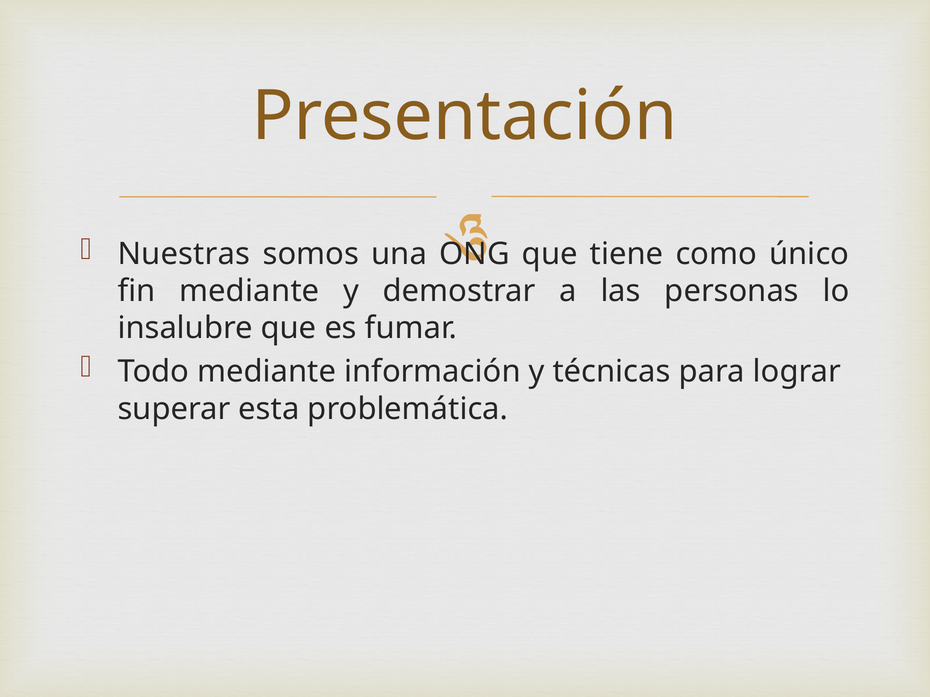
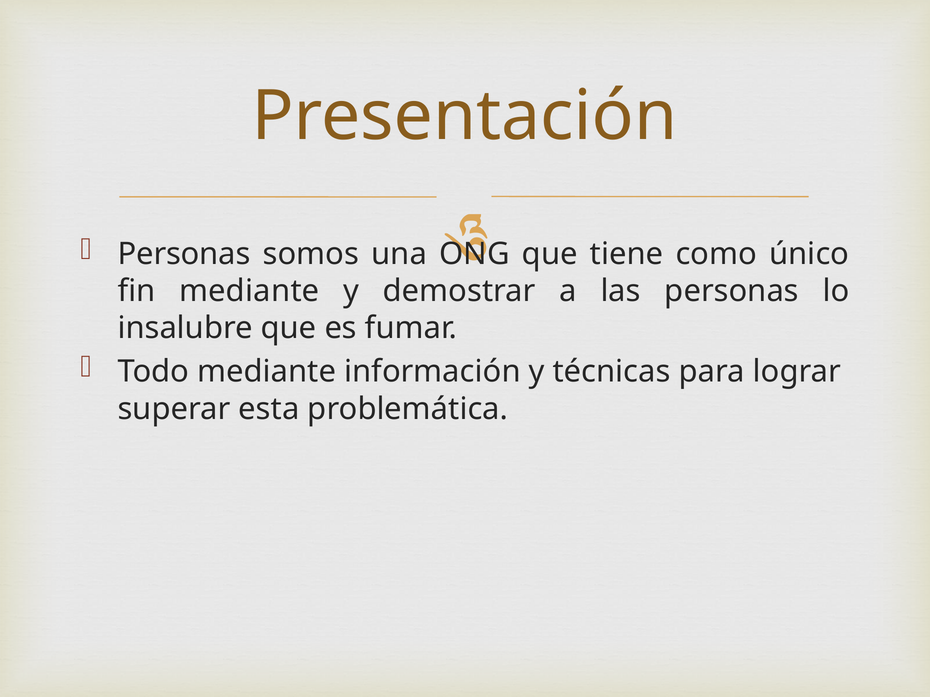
Nuestras: Nuestras -> Personas (184, 254)
